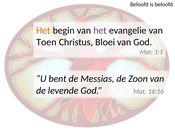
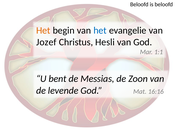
het colour: purple -> blue (100, 30)
Toen: Toen -> Jozef (46, 42)
Bloei: Bloei -> Hesli (105, 42)
